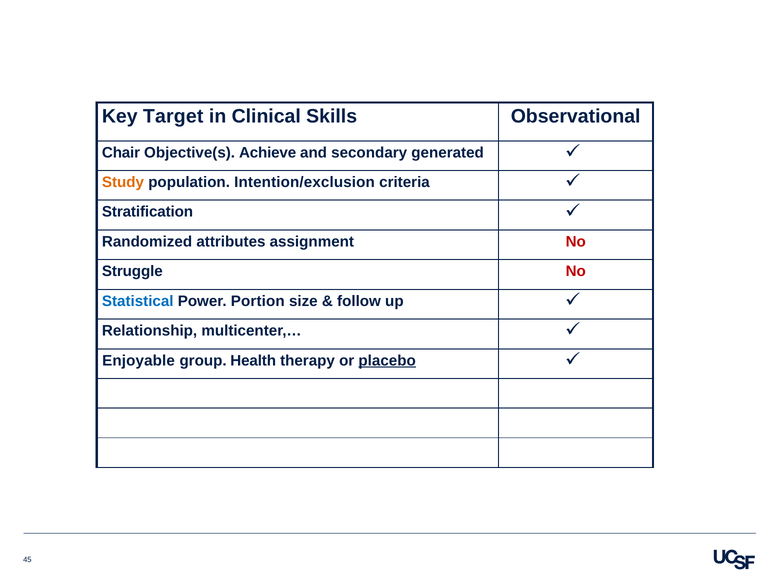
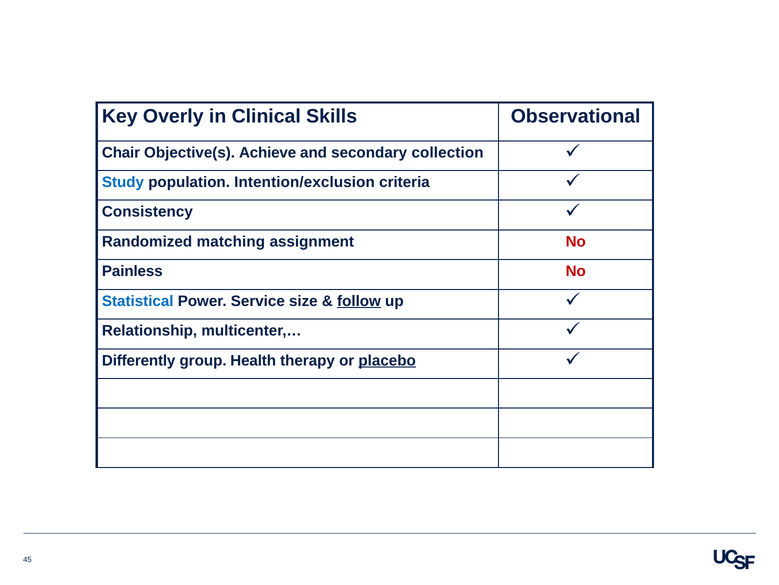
Target: Target -> Overly (173, 116)
generated: generated -> collection (448, 152)
Study colour: orange -> blue (123, 182)
Stratification: Stratification -> Consistency (147, 212)
attributes: attributes -> matching (231, 241)
Struggle: Struggle -> Painless (132, 271)
Portion: Portion -> Service (258, 301)
follow underline: none -> present (359, 301)
Enjoyable: Enjoyable -> Differently (139, 360)
